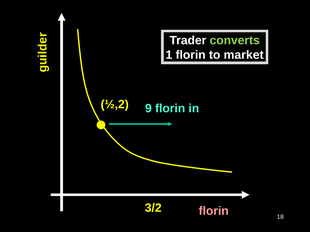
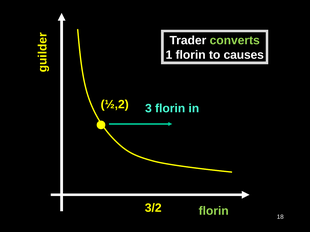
market: market -> causes (244, 55)
9: 9 -> 3 (148, 109)
florin colour: pink -> light green (214, 211)
